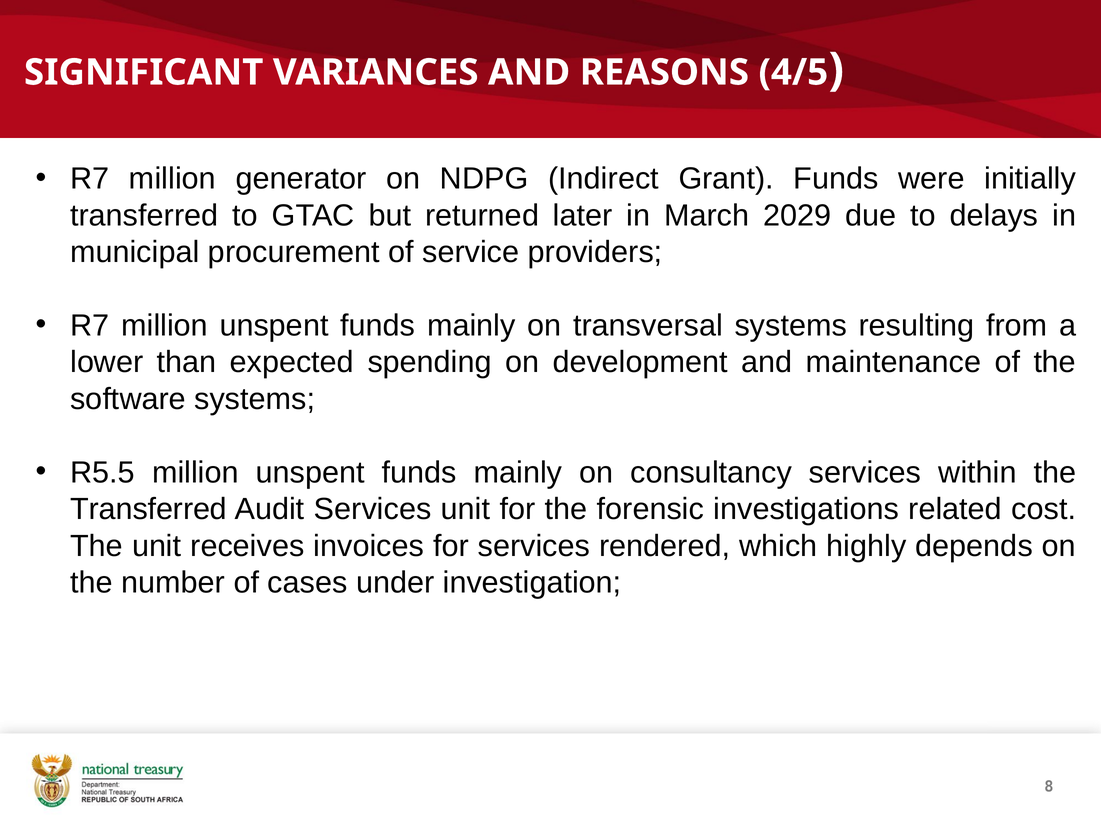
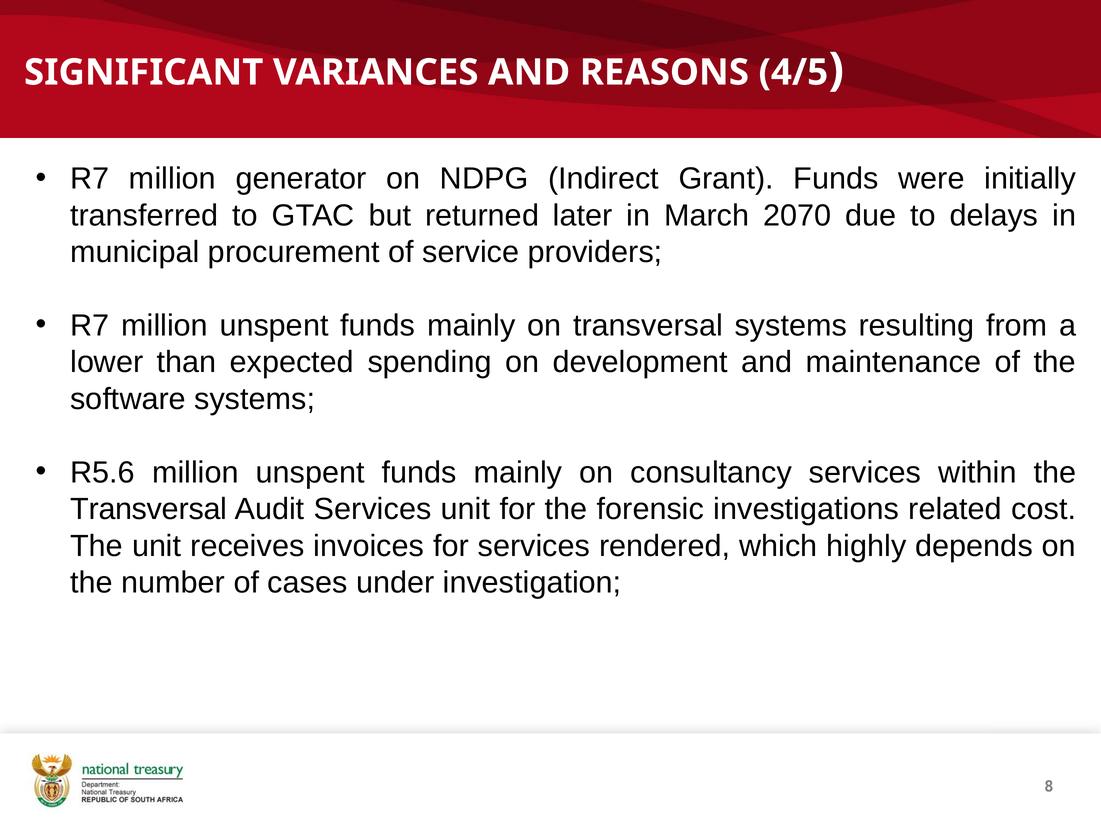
2029: 2029 -> 2070 (797, 215)
R5.5: R5.5 -> R5.6 (103, 472)
Transferred: Transferred -> Transversal (149, 509)
